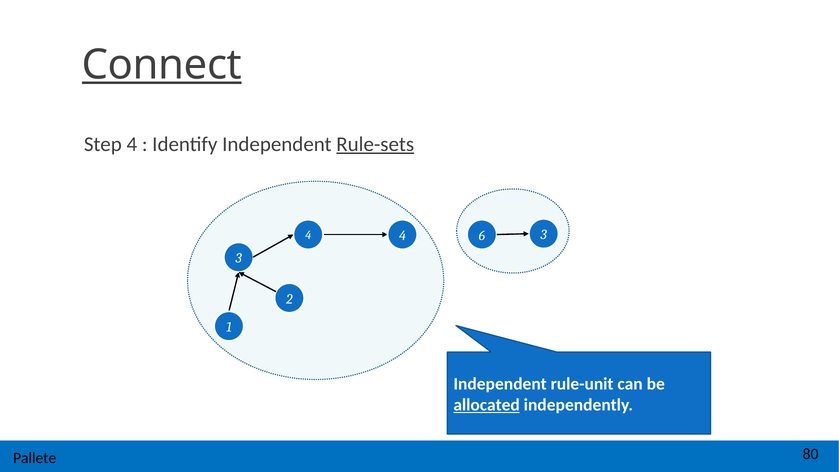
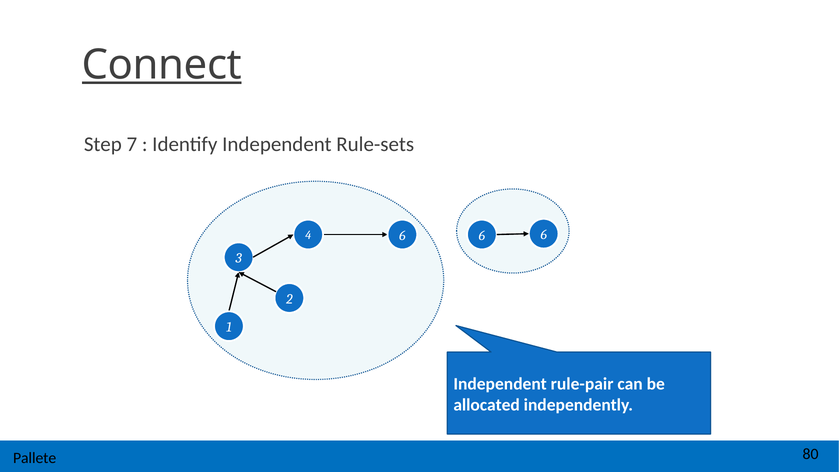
Step 4: 4 -> 7 (132, 144)
Rule-sets underline: present -> none (375, 144)
6 3: 3 -> 6 (544, 235)
4 4: 4 -> 6 (402, 235)
rule-unit: rule-unit -> rule-pair (582, 384)
allocated underline: present -> none (487, 405)
